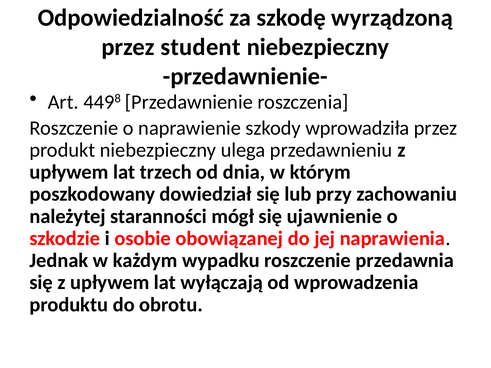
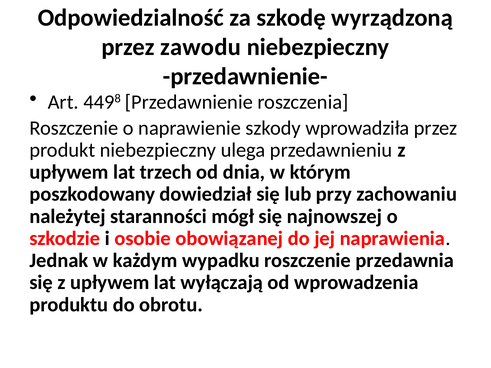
student: student -> zawodu (201, 47)
ujawnienie: ujawnienie -> najnowszej (334, 216)
